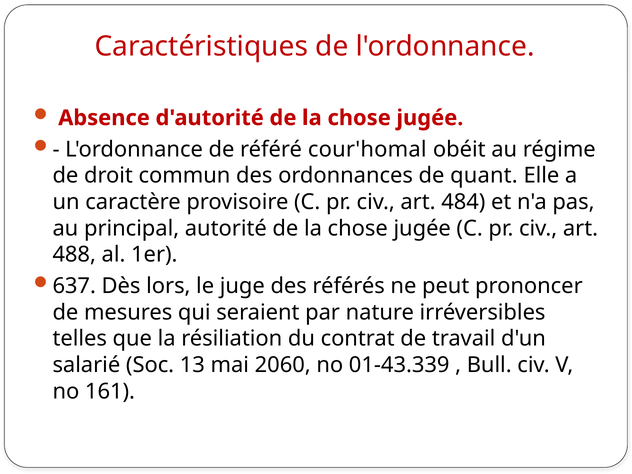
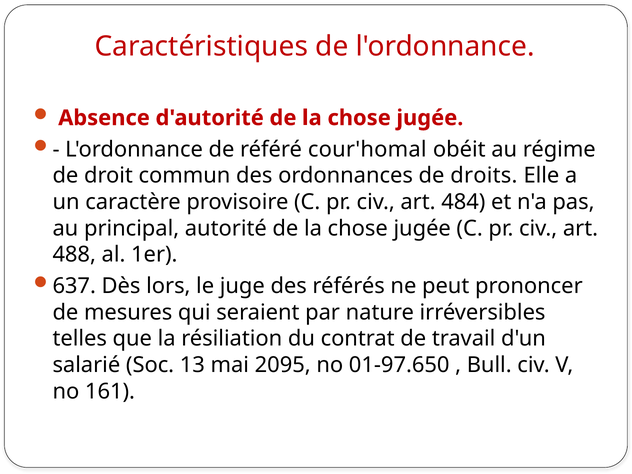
quant: quant -> droits (484, 176)
2060: 2060 -> 2095 (283, 365)
01-43.339: 01-43.339 -> 01-97.650 (399, 365)
